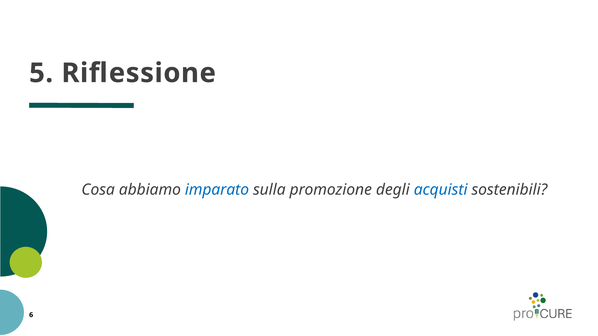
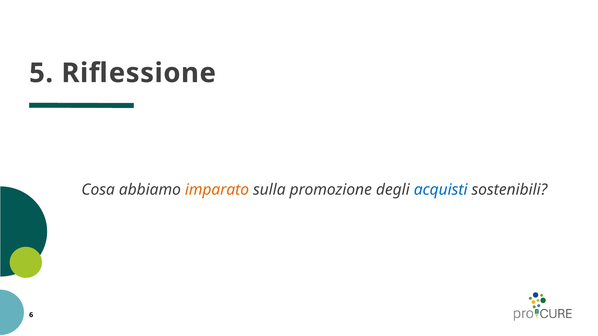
imparato colour: blue -> orange (217, 190)
